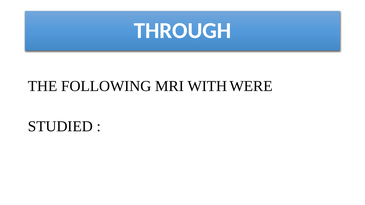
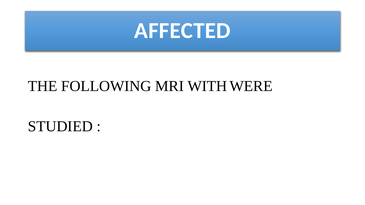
THROUGH: THROUGH -> AFFECTED (182, 31)
